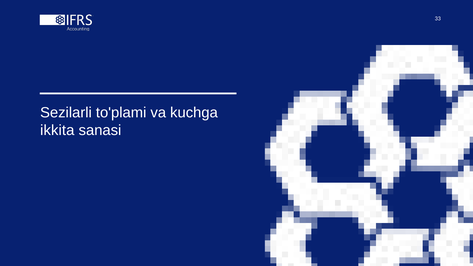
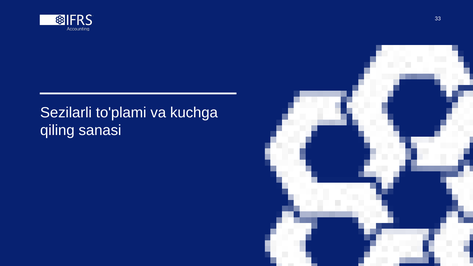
ikkita: ikkita -> qiling (57, 130)
